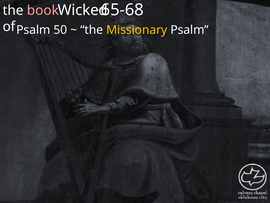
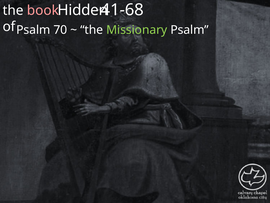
65-68: 65-68 -> 41-68 (122, 10)
Wicked: Wicked -> Hidden (83, 10)
50: 50 -> 70 (60, 30)
Missionary colour: yellow -> light green (137, 30)
